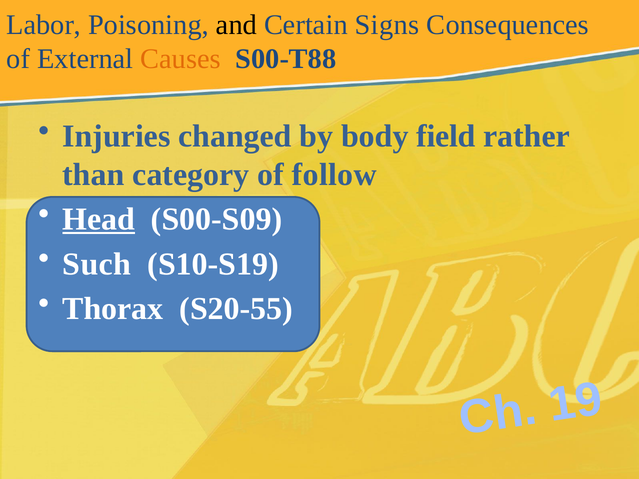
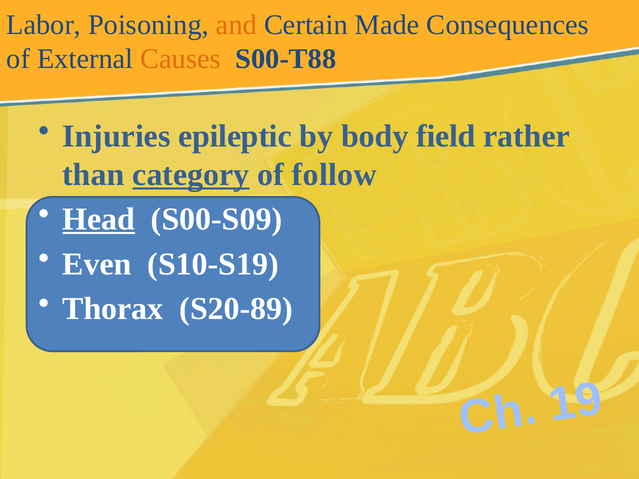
and colour: black -> orange (236, 25)
Signs: Signs -> Made (387, 25)
changed: changed -> epileptic (235, 136)
category underline: none -> present (191, 175)
Such: Such -> Even (97, 264)
S20-55: S20-55 -> S20-89 (236, 309)
